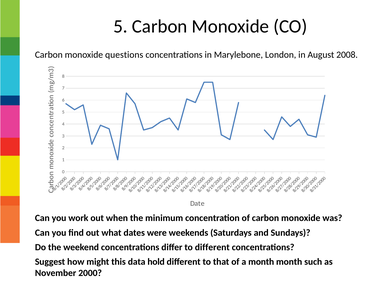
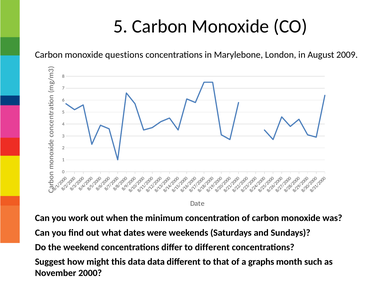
2008: 2008 -> 2009 (347, 55)
data hold: hold -> data (156, 261)
a month: month -> graphs (261, 261)
